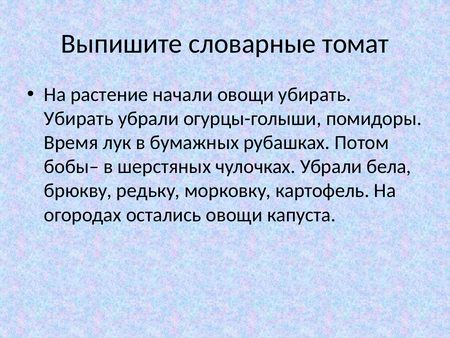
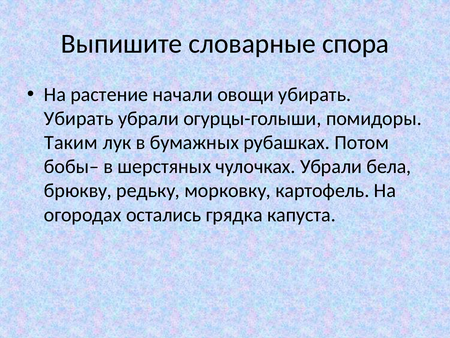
томат: томат -> спора (356, 44)
Время: Время -> Таким (71, 142)
остались овощи: овощи -> грядка (234, 214)
